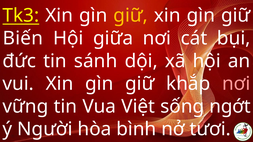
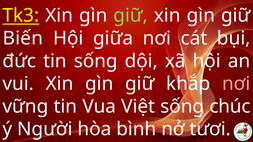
giữ colour: yellow -> light green (131, 16)
tin sánh: sánh -> sống (96, 61)
ngớt: ngớt -> chúc (230, 107)
